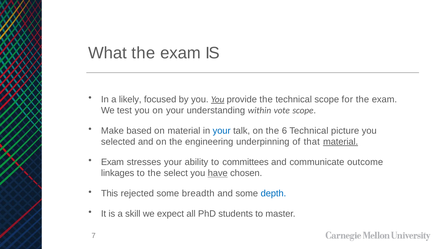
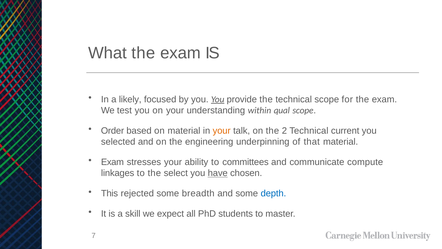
vote: vote -> qual (282, 110)
Make: Make -> Order (113, 131)
your colour: blue -> orange (222, 131)
6: 6 -> 2 (284, 131)
picture: picture -> current (345, 131)
material underline: present -> none (341, 142)
outcome: outcome -> compute (365, 162)
